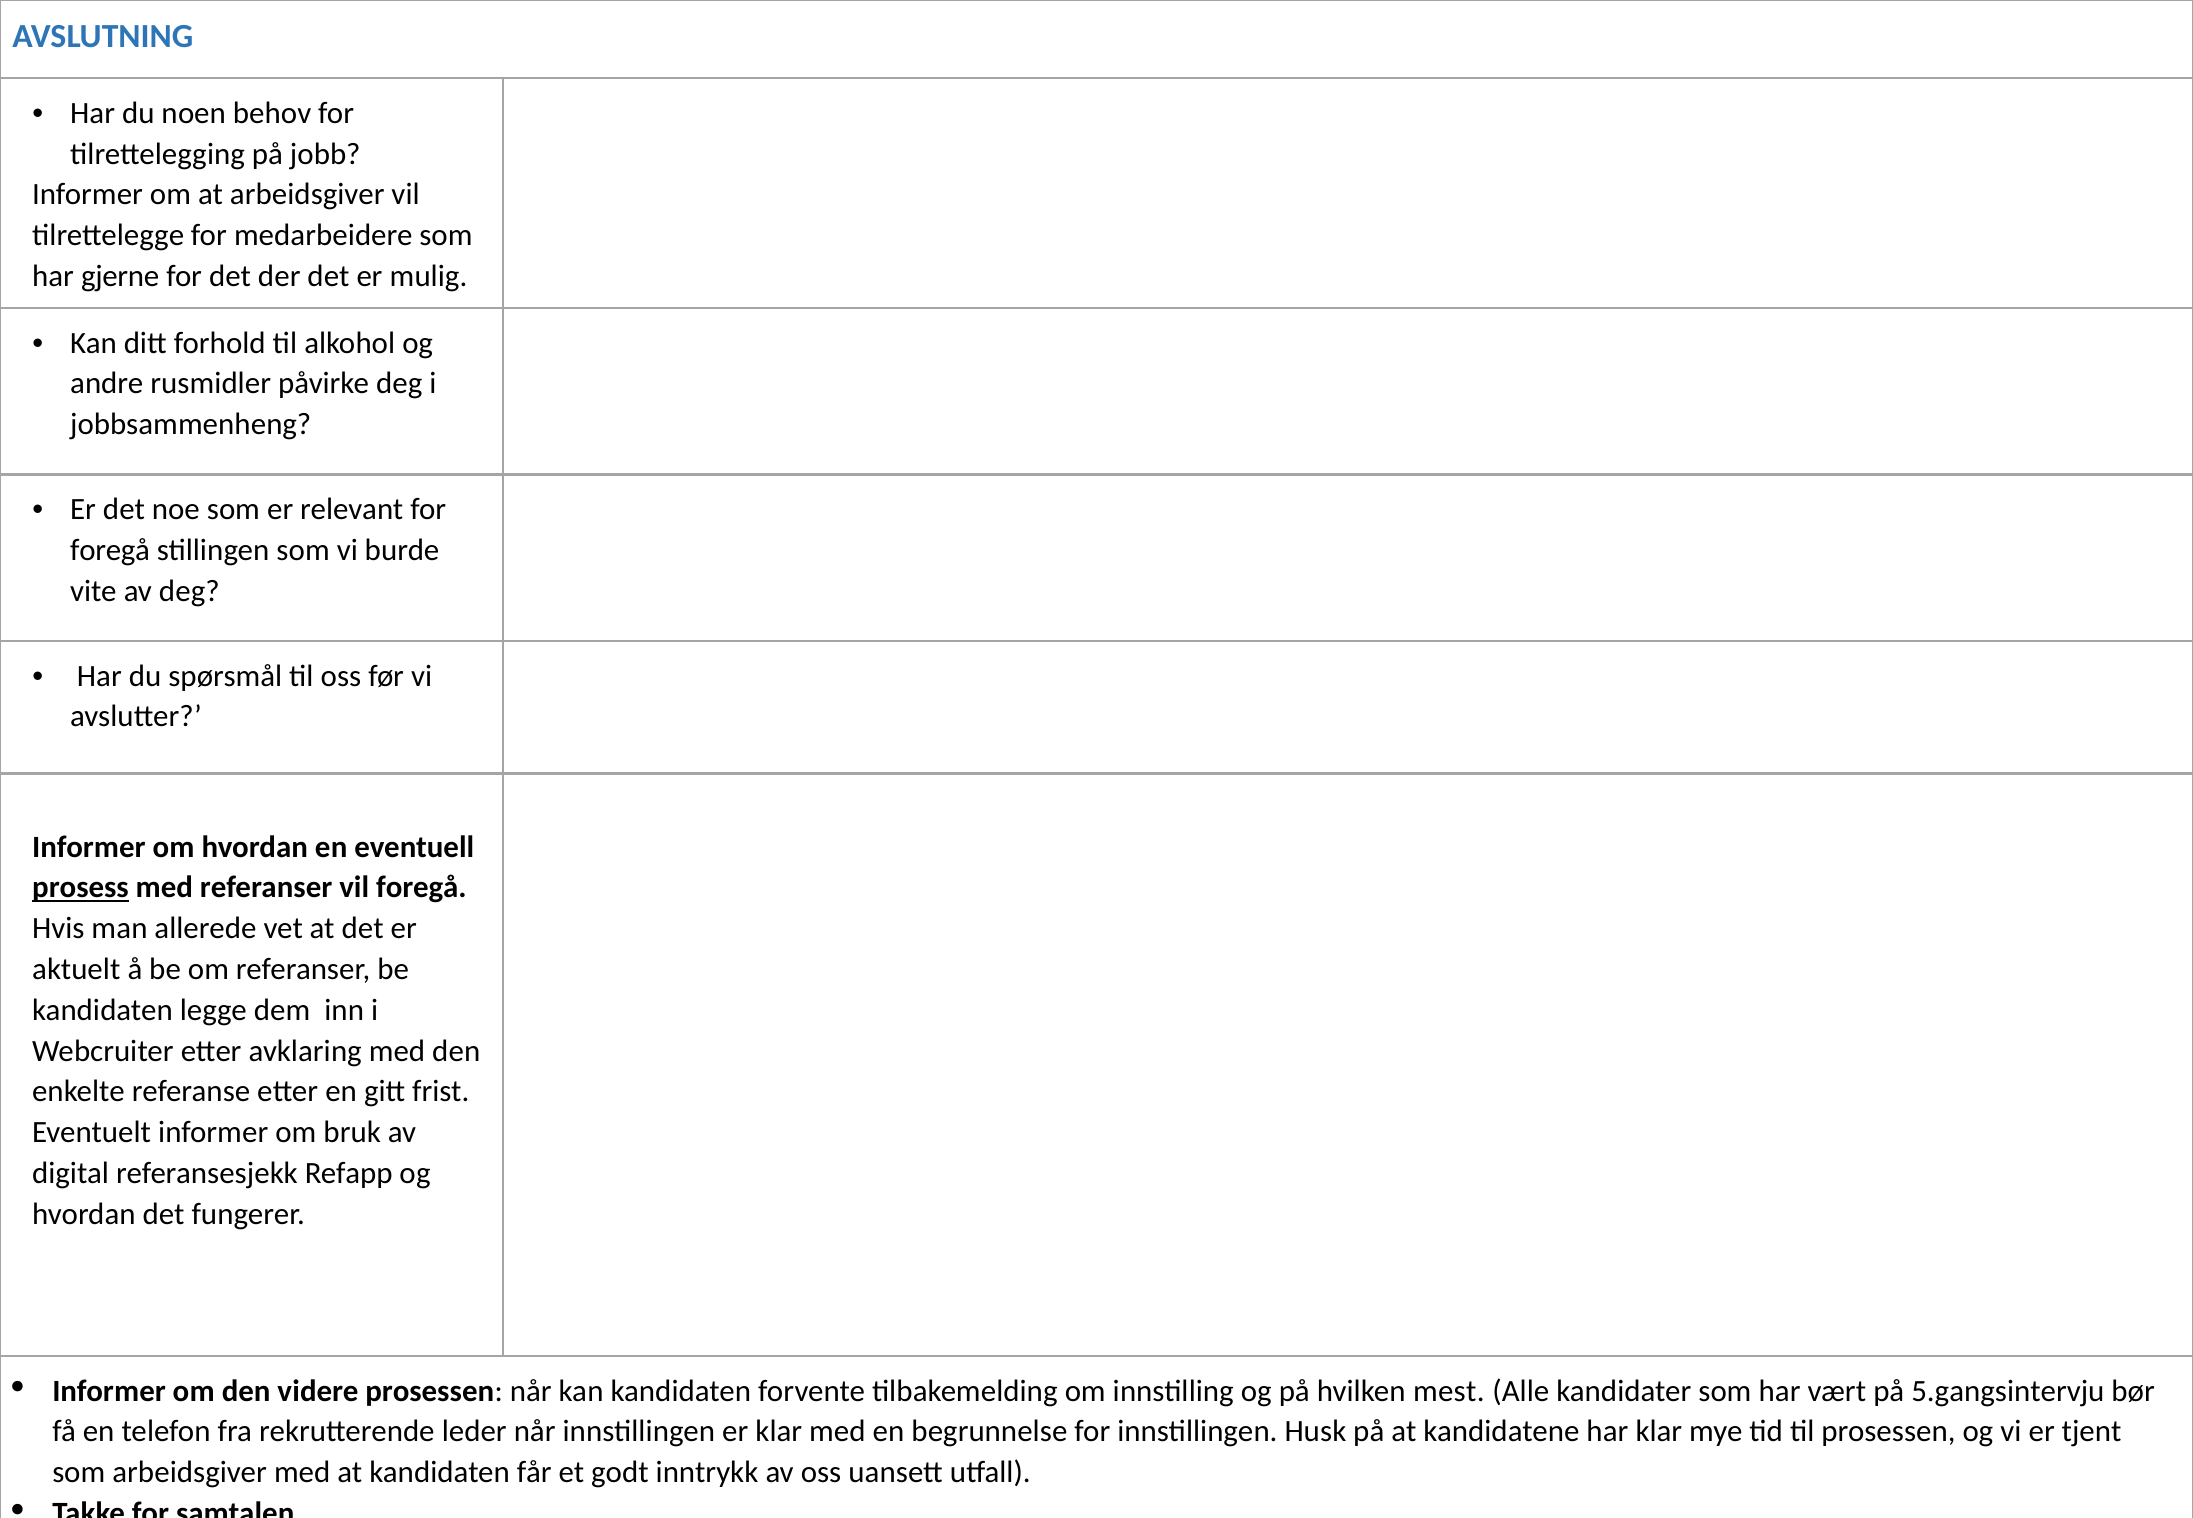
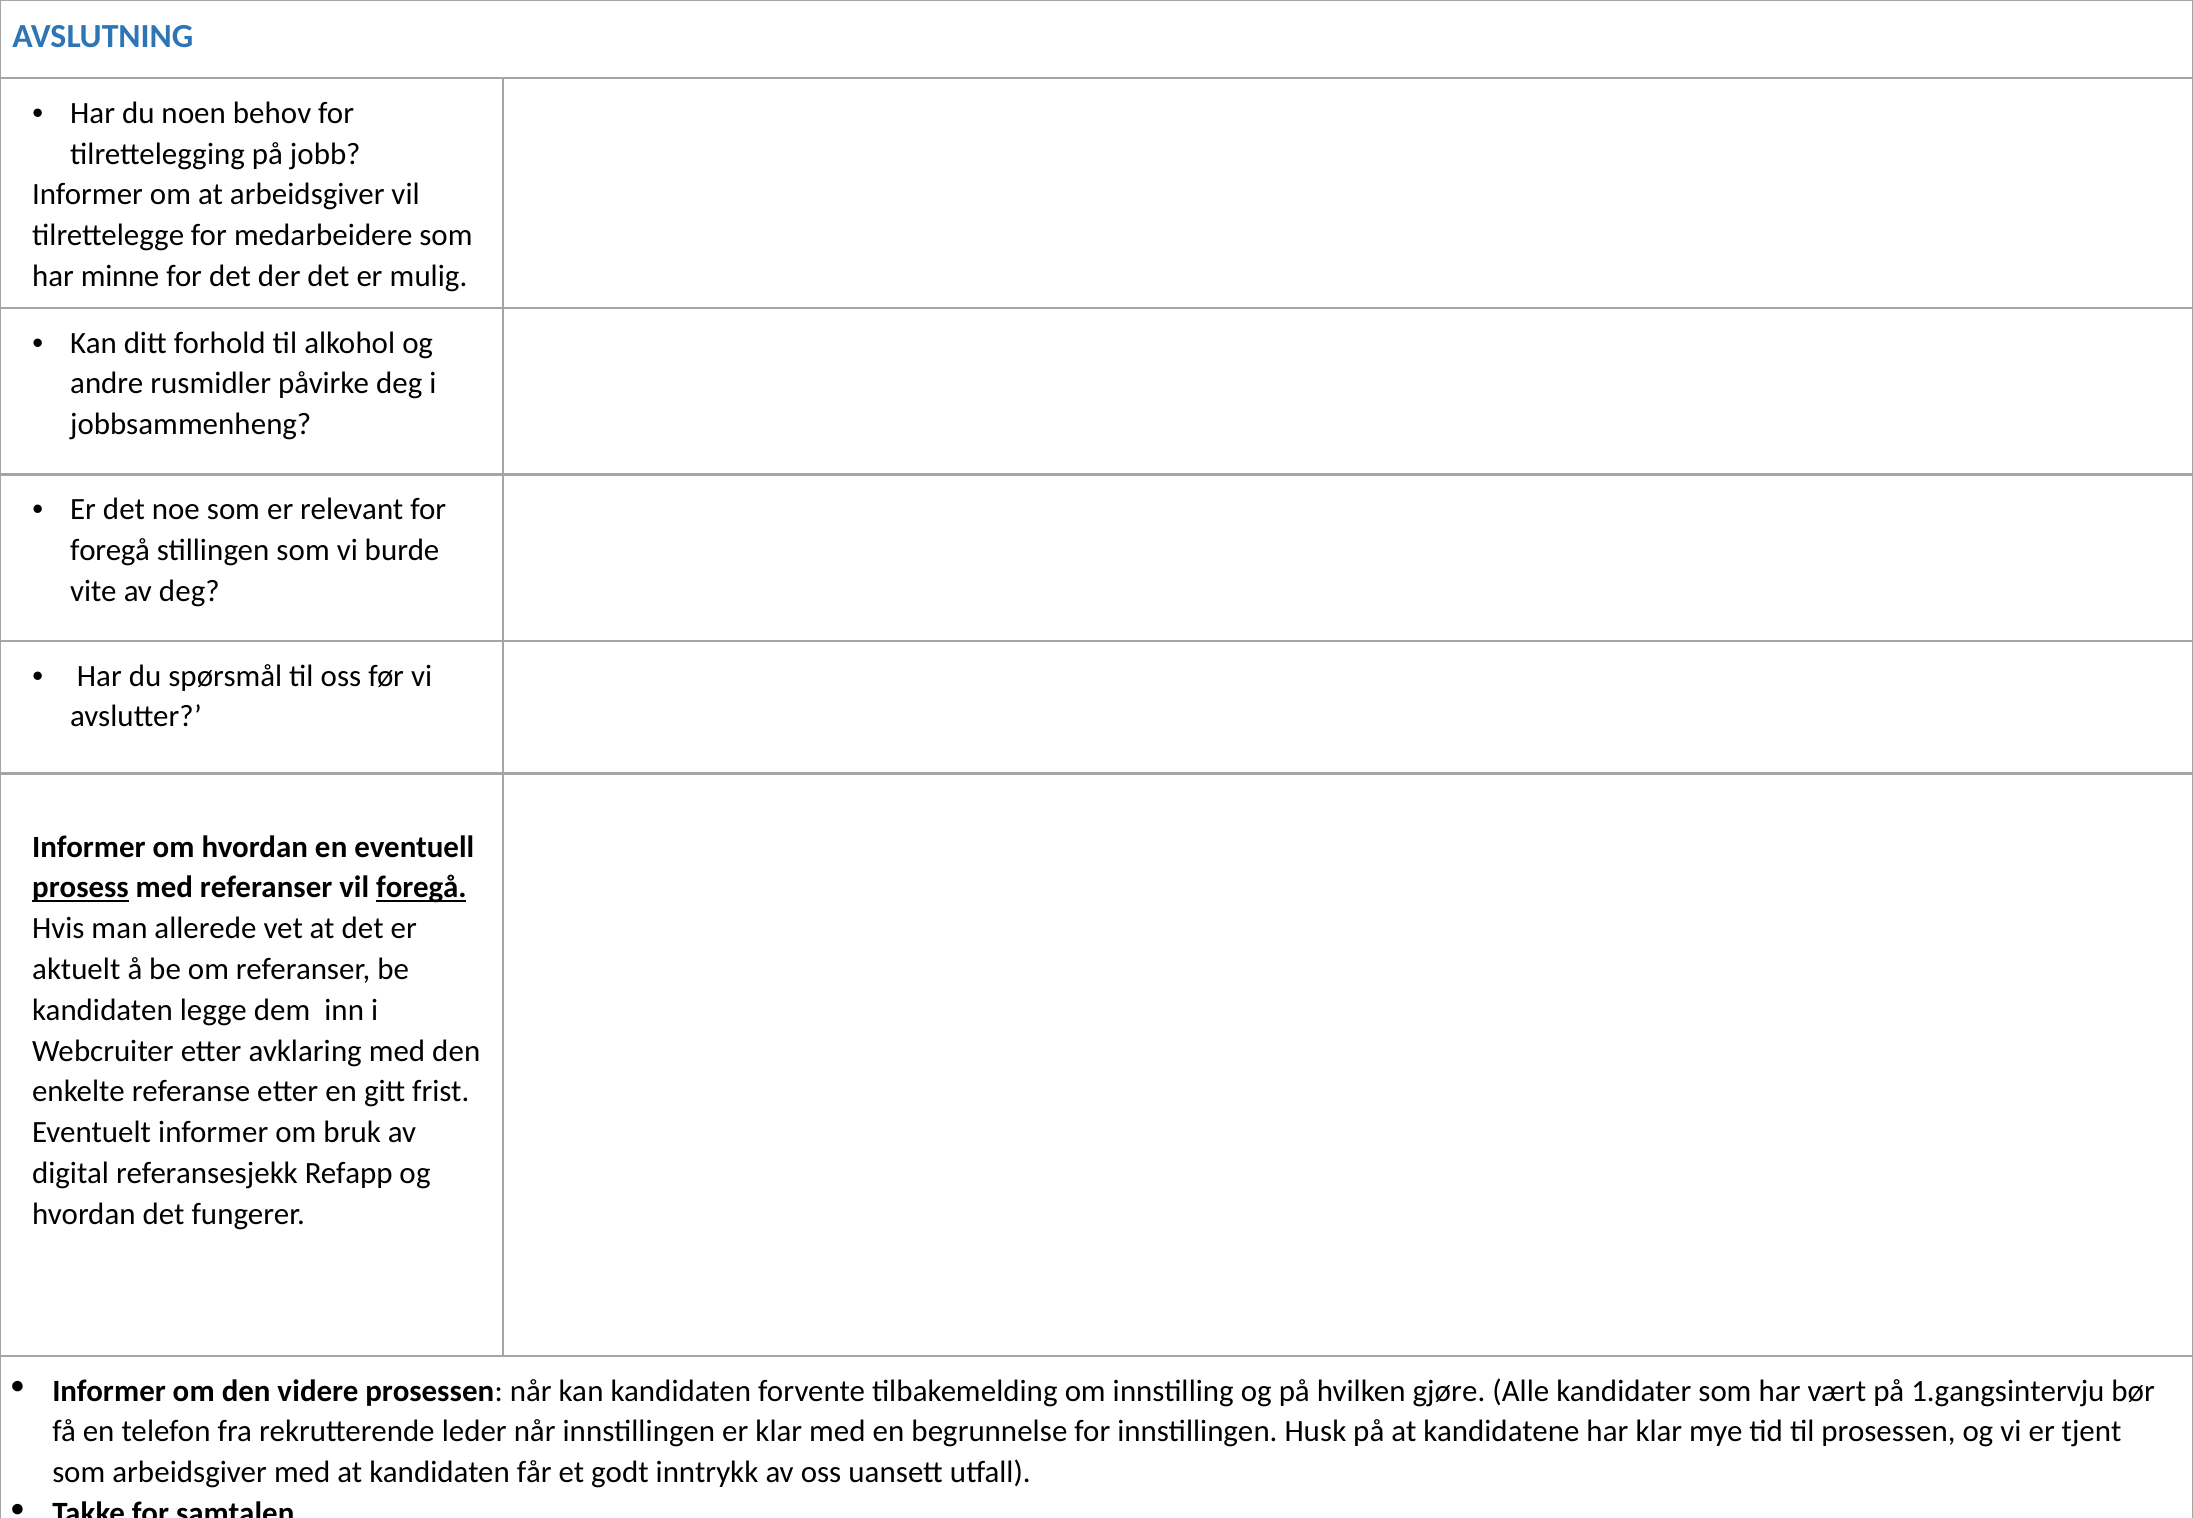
gjerne: gjerne -> minne (120, 276)
foregå underline: none -> present (421, 888)
mest: mest -> gjøre (1449, 1391)
5.gangsintervju: 5.gangsintervju -> 1.gangsintervju (2008, 1391)
